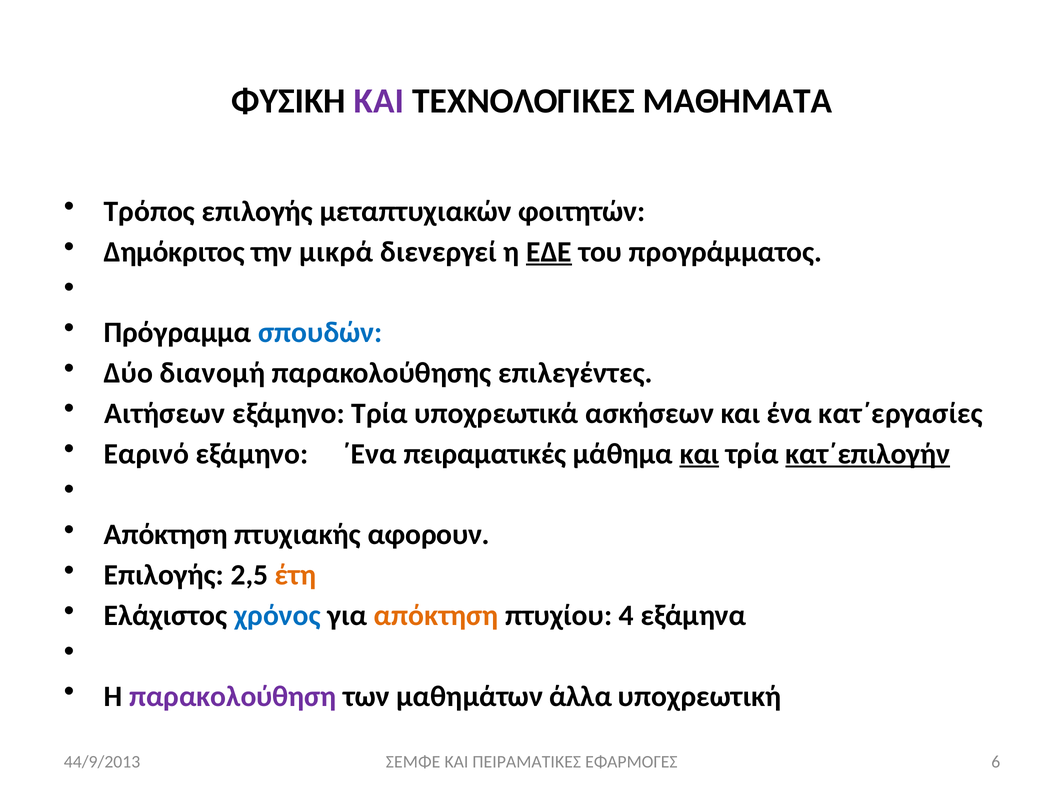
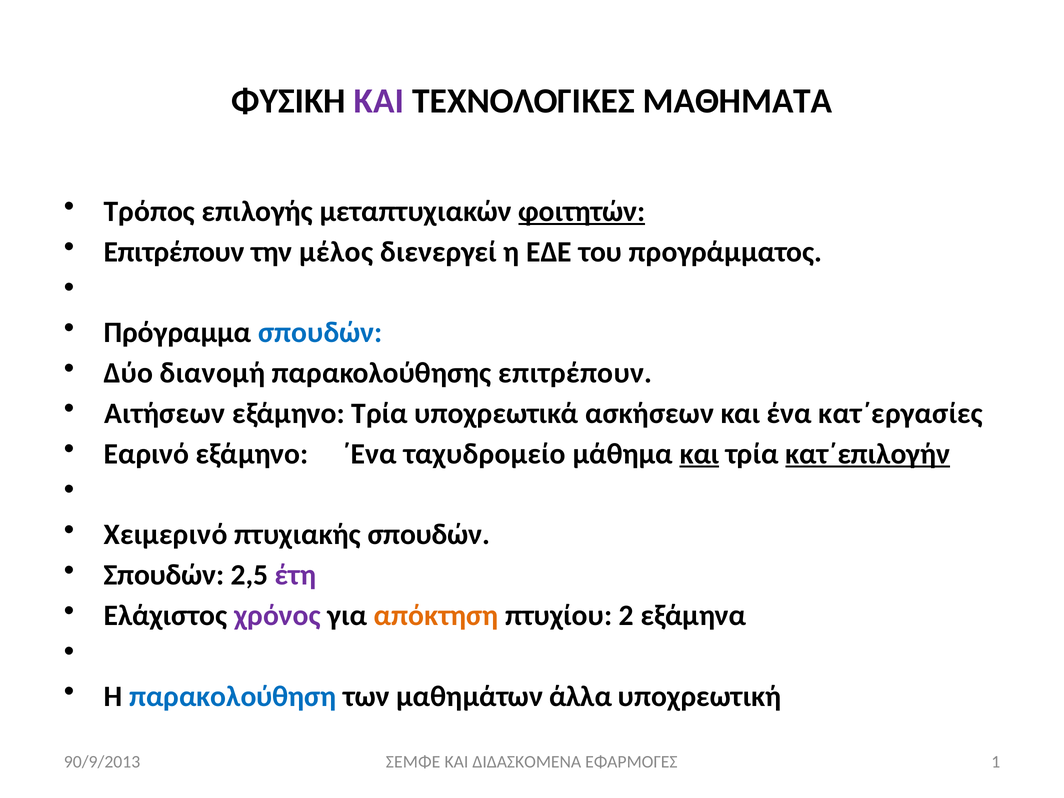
φοιτητών underline: none -> present (582, 211)
Δημόκριτος: Δημόκριτος -> Επιτρέπουν (174, 252)
μικρά: μικρά -> μέλος (336, 252)
ΕΔΕ underline: present -> none (549, 252)
παρακολούθησης επιλεγέντες: επιλεγέντες -> επιτρέπουν (575, 373)
πειραματικές: πειραματικές -> ταχυδρομείο (485, 454)
Απόκτηση: Απόκτηση -> Χειμερινό (166, 535)
πτυχιακής αφορουν: αφορουν -> σπουδών (429, 535)
Επιλογής: Επιλογής -> Σπουδών (164, 575)
έτη colour: orange -> purple (295, 575)
χρόνος colour: blue -> purple (277, 616)
4: 4 -> 2 (626, 616)
παρακολούθηση colour: purple -> blue (233, 696)
ΠΕΙΡΑΜΑΤΙΚΕΣ: ΠΕΙΡΑΜΑΤΙΚΕΣ -> ΔΙΔΑΣΚΟΜΕΝΑ (527, 762)
6: 6 -> 1 (996, 762)
44/9/2013: 44/9/2013 -> 90/9/2013 (102, 762)
